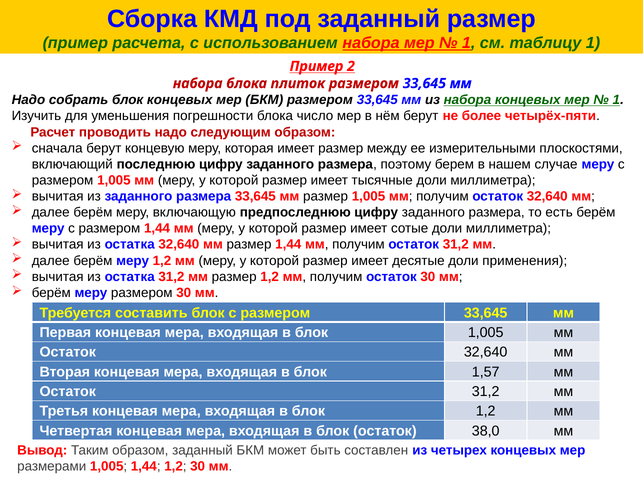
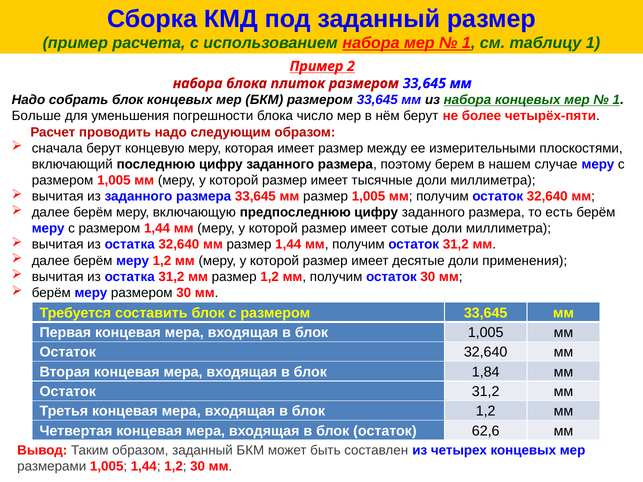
Изучить: Изучить -> Больше (36, 116)
1,57: 1,57 -> 1,84 (486, 372)
38,0: 38,0 -> 62,6 (486, 431)
